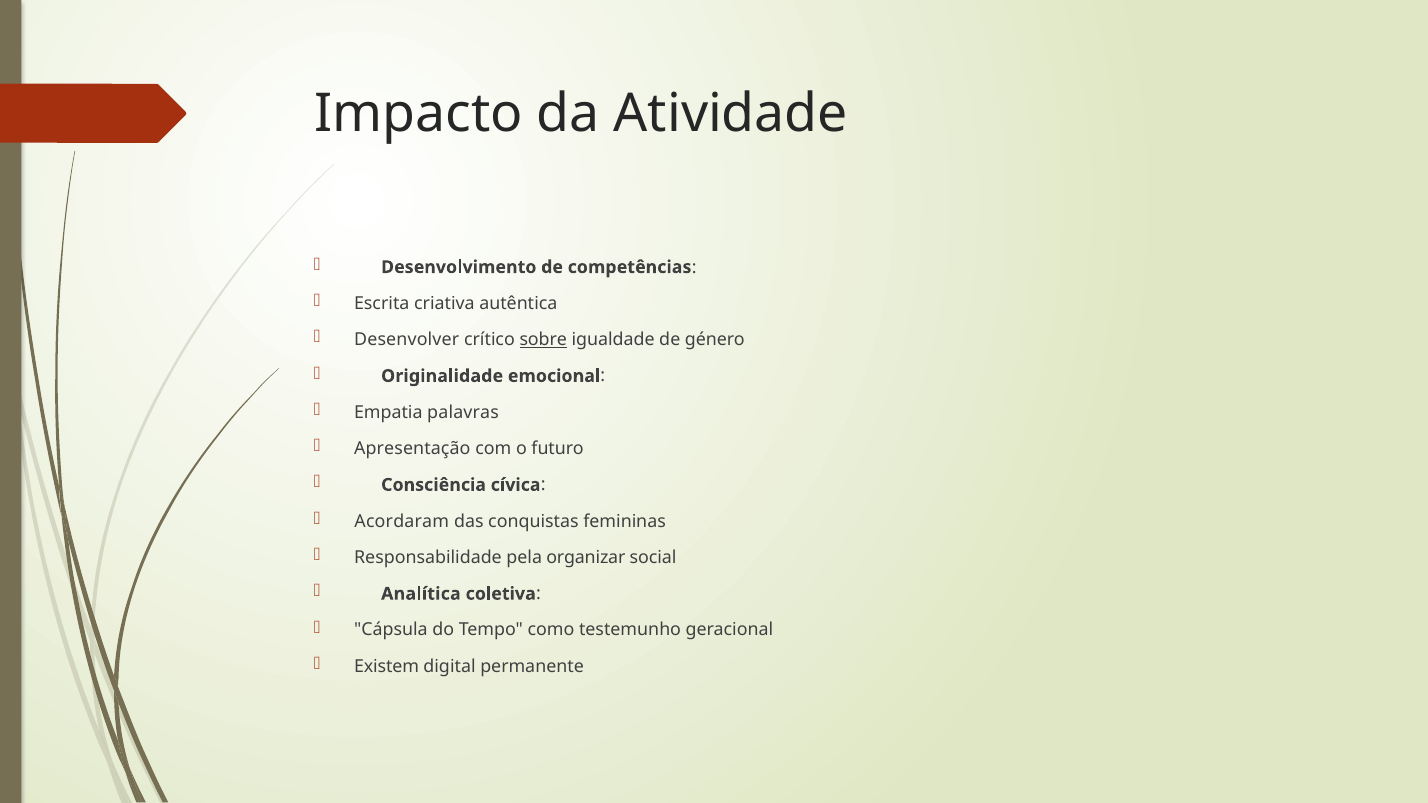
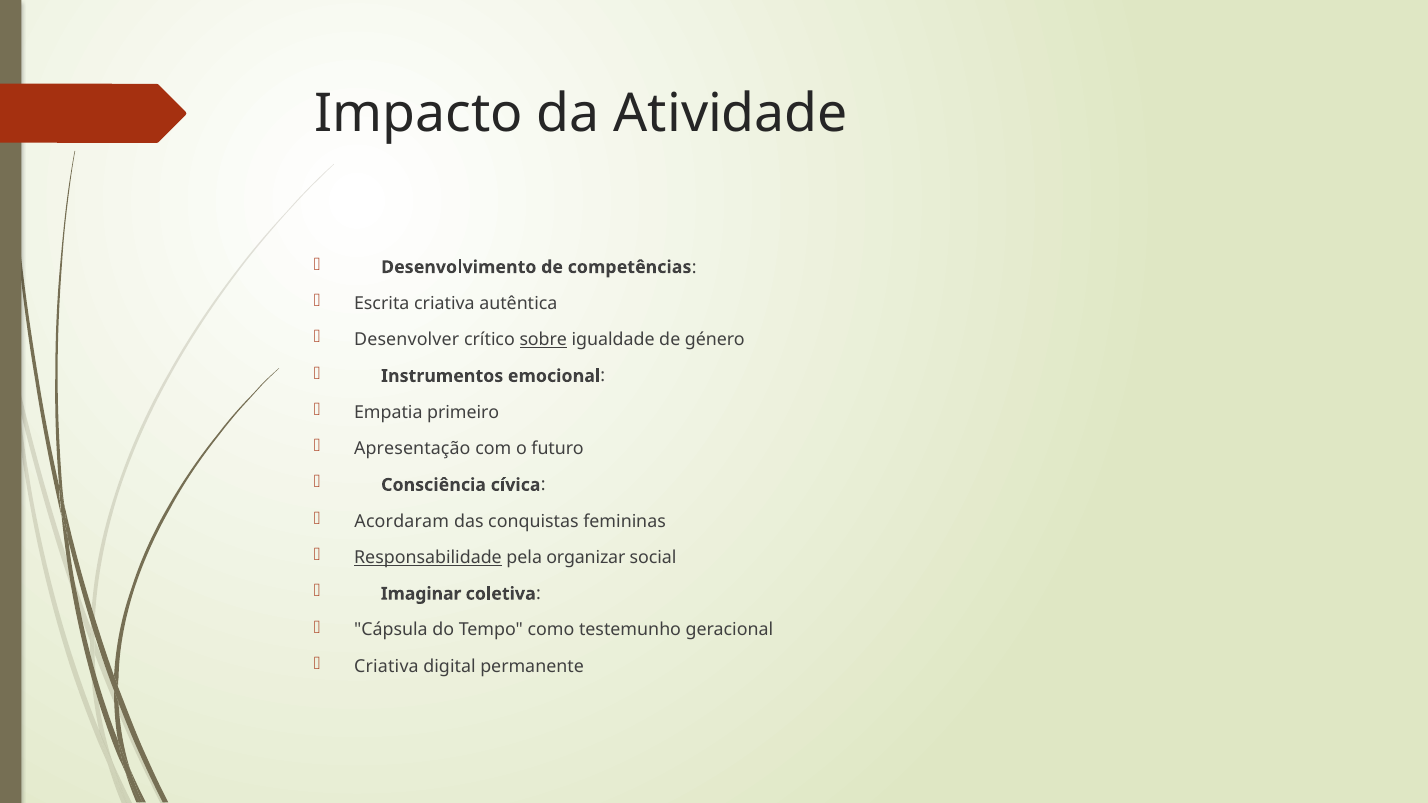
Originalidade: Originalidade -> Instrumentos (442, 376)
palavras: palavras -> primeiro (463, 412)
Responsabilidade underline: none -> present (428, 558)
Analítica: Analítica -> Imaginar (421, 594)
Existem: Existem -> Criativa (386, 667)
